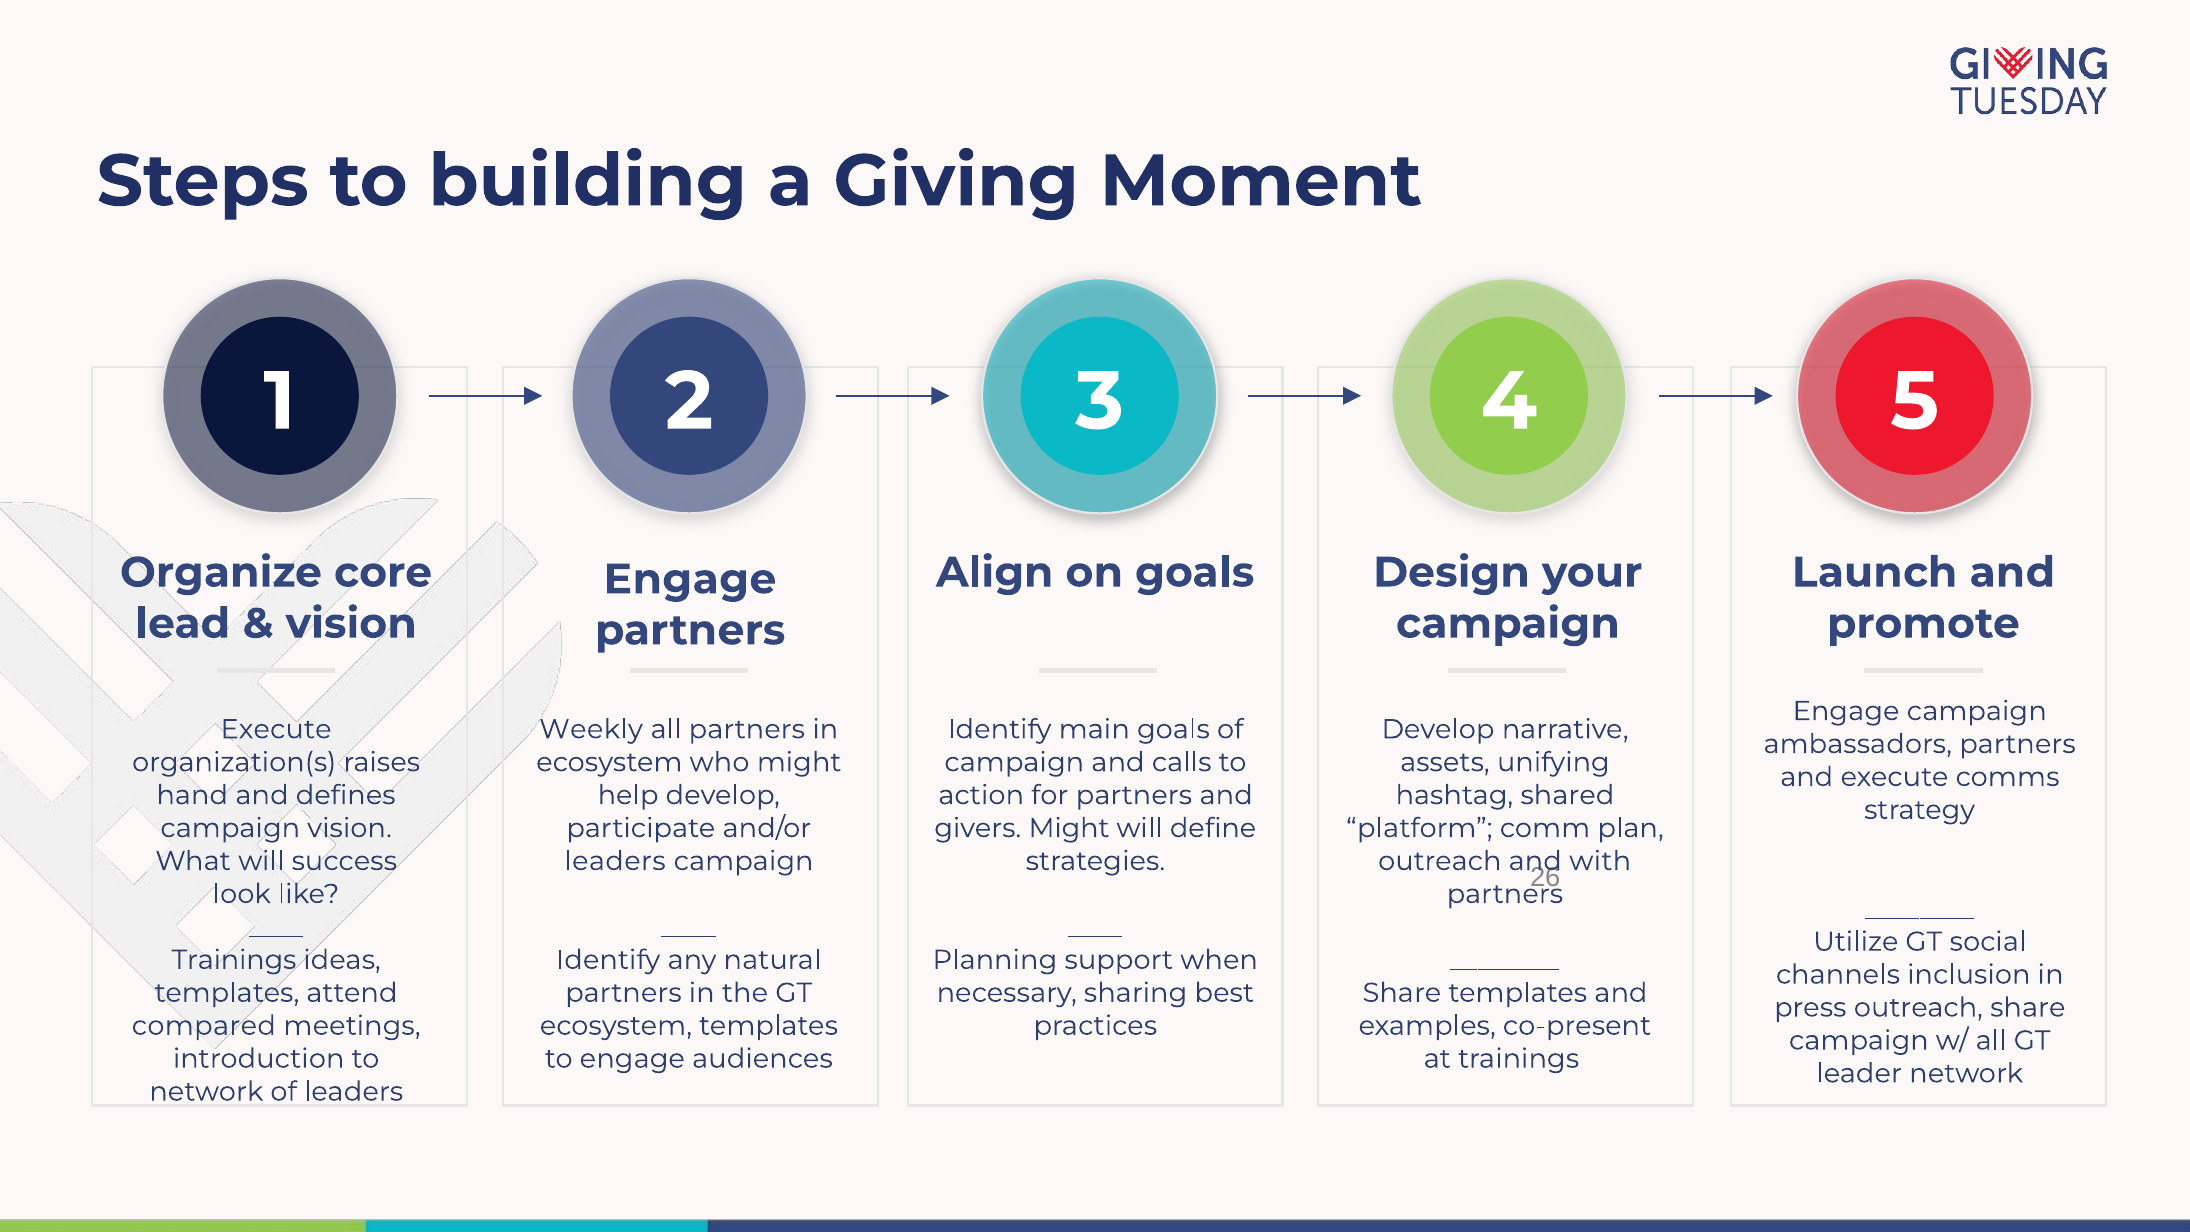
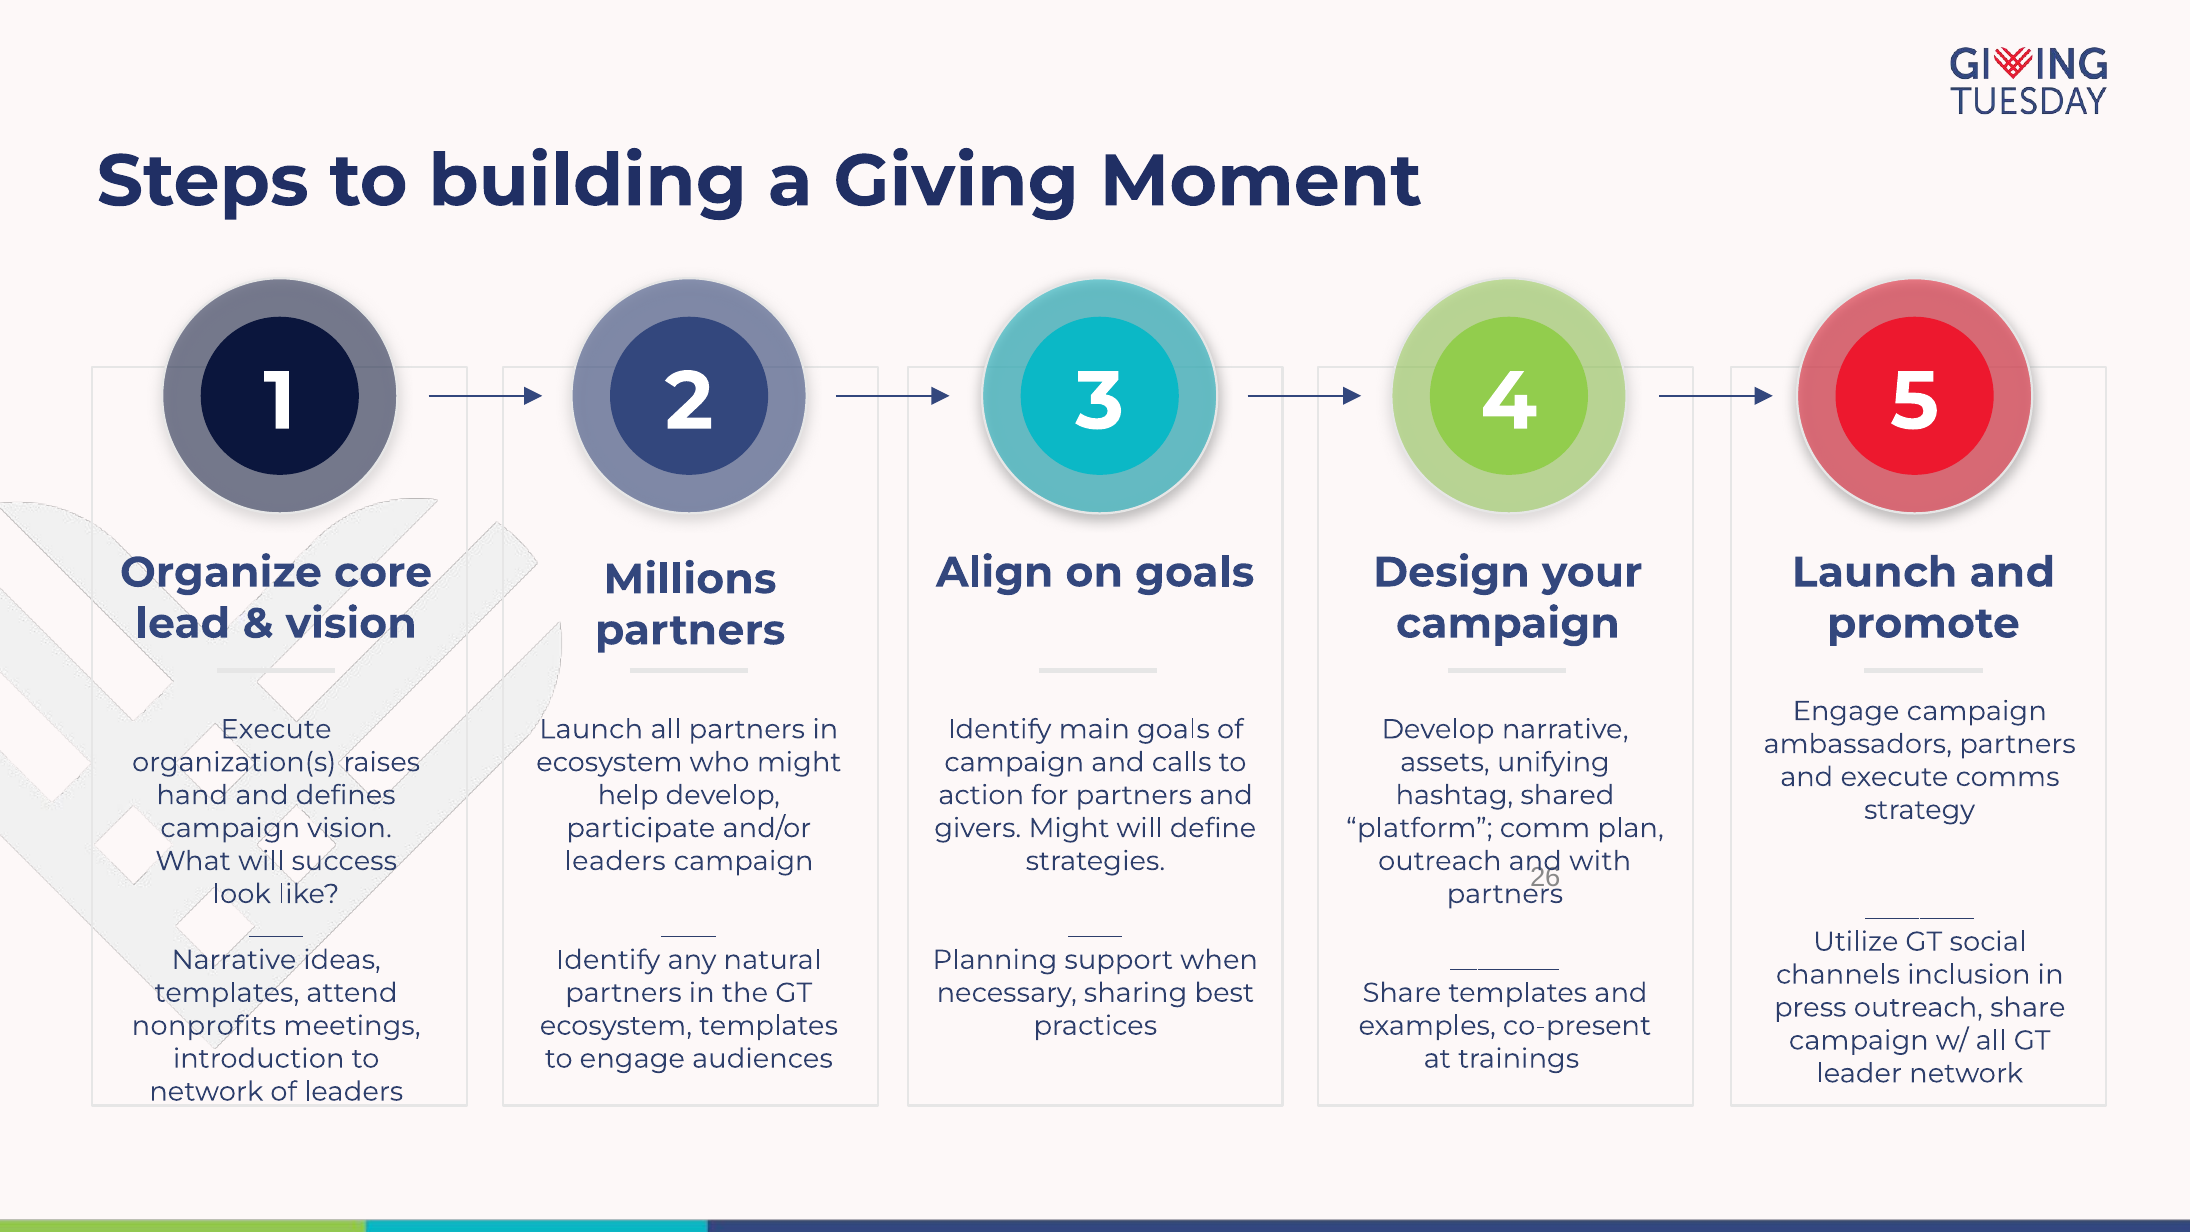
Engage: Engage -> Millions (690, 579)
Weekly: Weekly -> Launch (591, 729)
Trainings: Trainings -> Narrative (234, 960)
compared: compared -> nonprofits (204, 1026)
